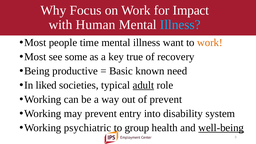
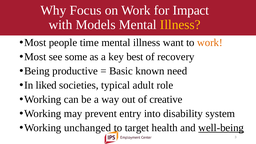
Human: Human -> Models (96, 25)
Illness colour: light blue -> yellow (180, 25)
true: true -> best (135, 57)
adult underline: present -> none (143, 85)
of prevent: prevent -> creative (166, 99)
psychiatric: psychiatric -> unchanged (88, 128)
group: group -> target (137, 128)
